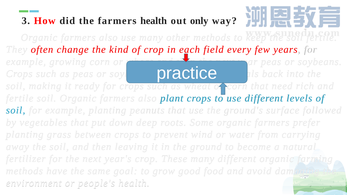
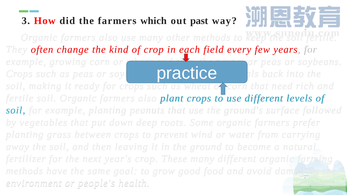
farmers health: health -> which (154, 21)
only: only -> past (199, 21)
